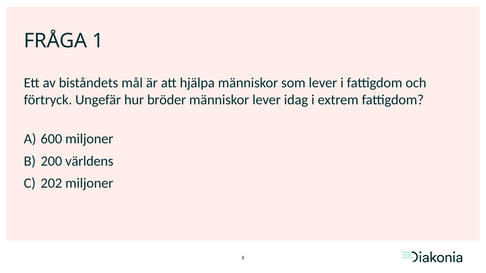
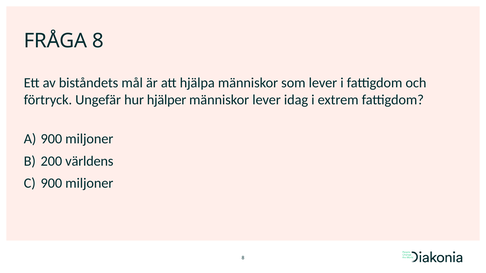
FRÅGA 1: 1 -> 8 (98, 41)
bröder: bröder -> hjälper (167, 100)
600: 600 -> 900 (51, 139)
202: 202 -> 900 (51, 183)
